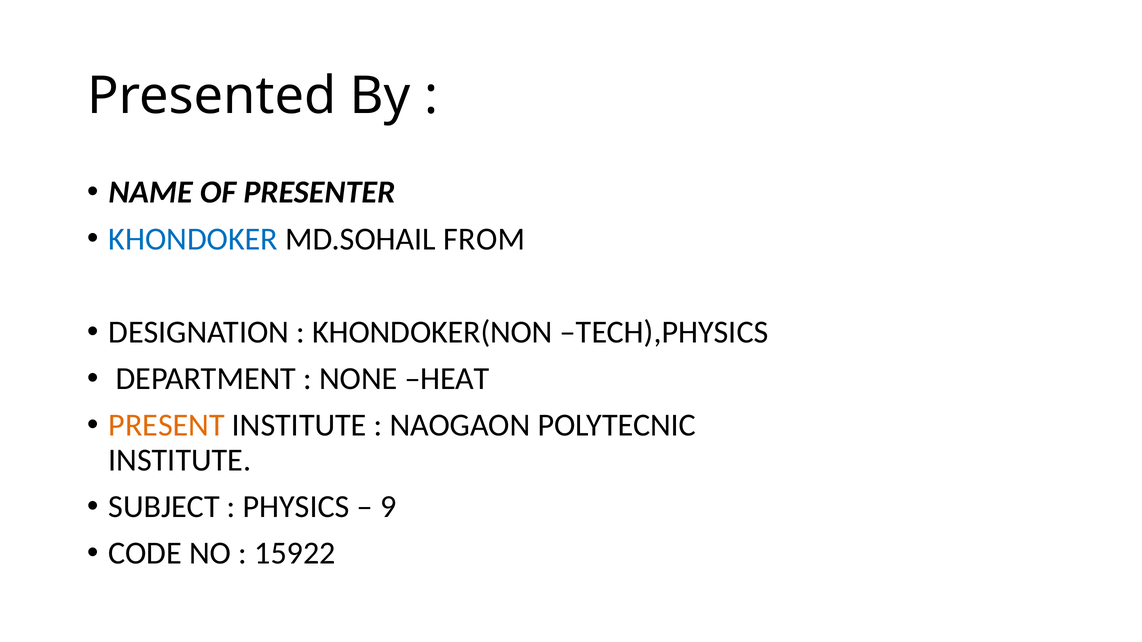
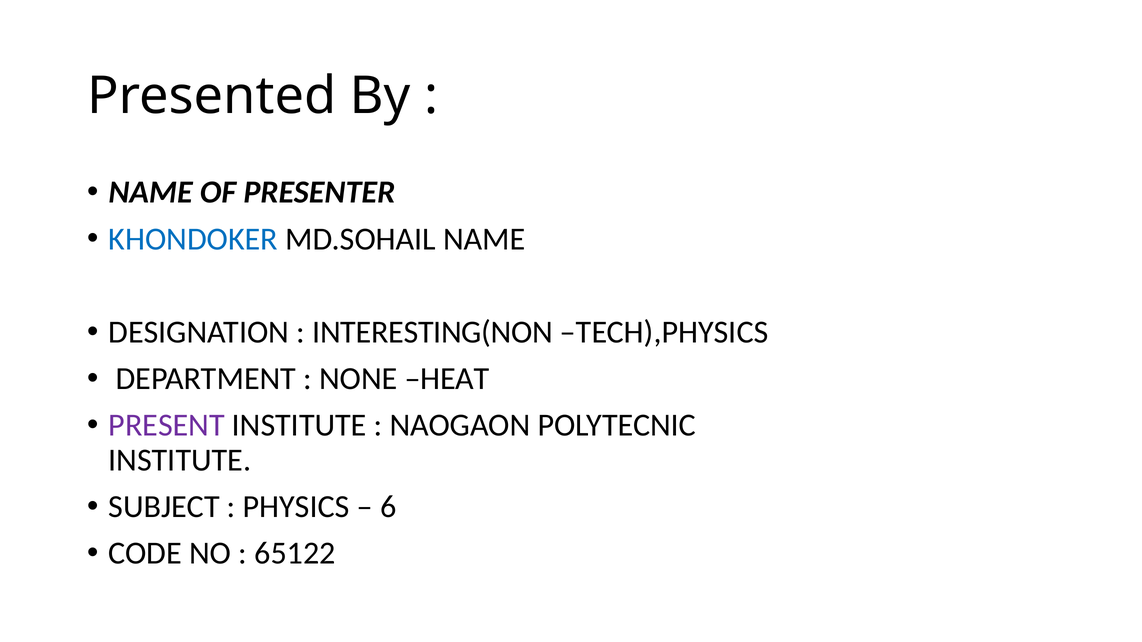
MD.SOHAIL FROM: FROM -> NAME (484, 239)
KHONDOKER(NON: KHONDOKER(NON -> INTERESTING(NON (433, 332)
PRESENT colour: orange -> purple (167, 426)
9: 9 -> 6 (388, 507)
15922: 15922 -> 65122 (295, 554)
